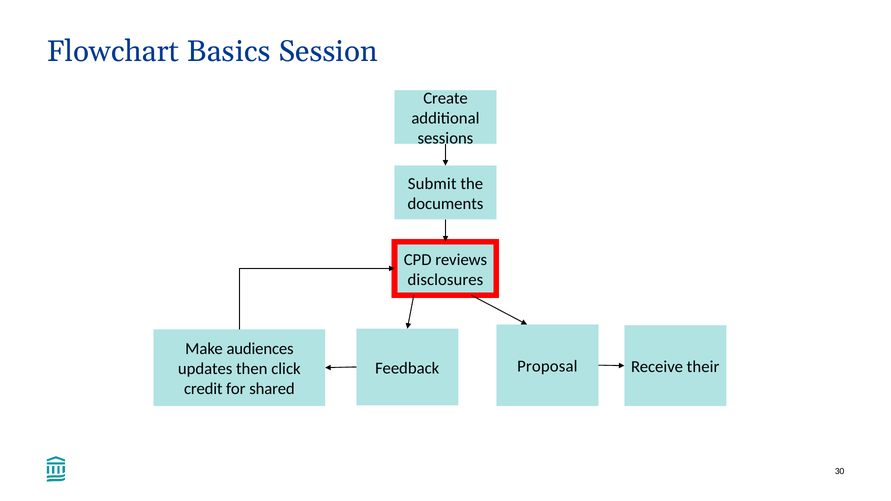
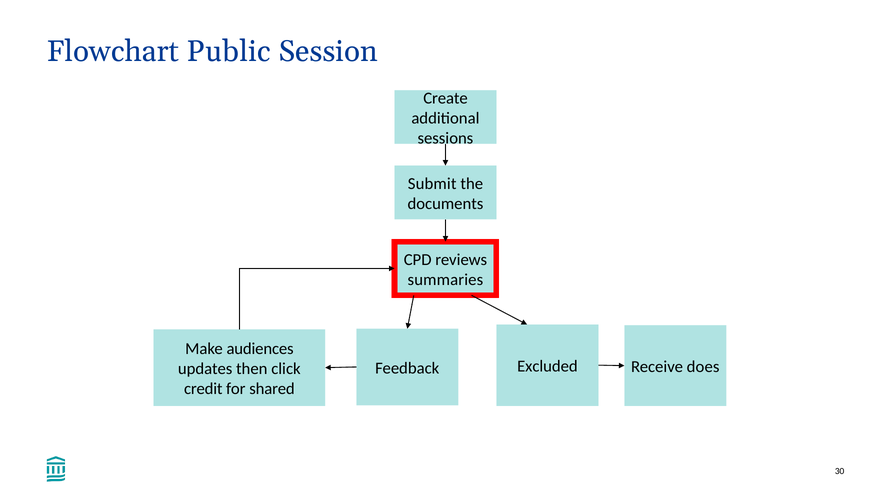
Basics: Basics -> Public (229, 51)
disclosures: disclosures -> summaries (445, 280)
Proposal: Proposal -> Excluded (547, 367)
their: their -> does (703, 367)
